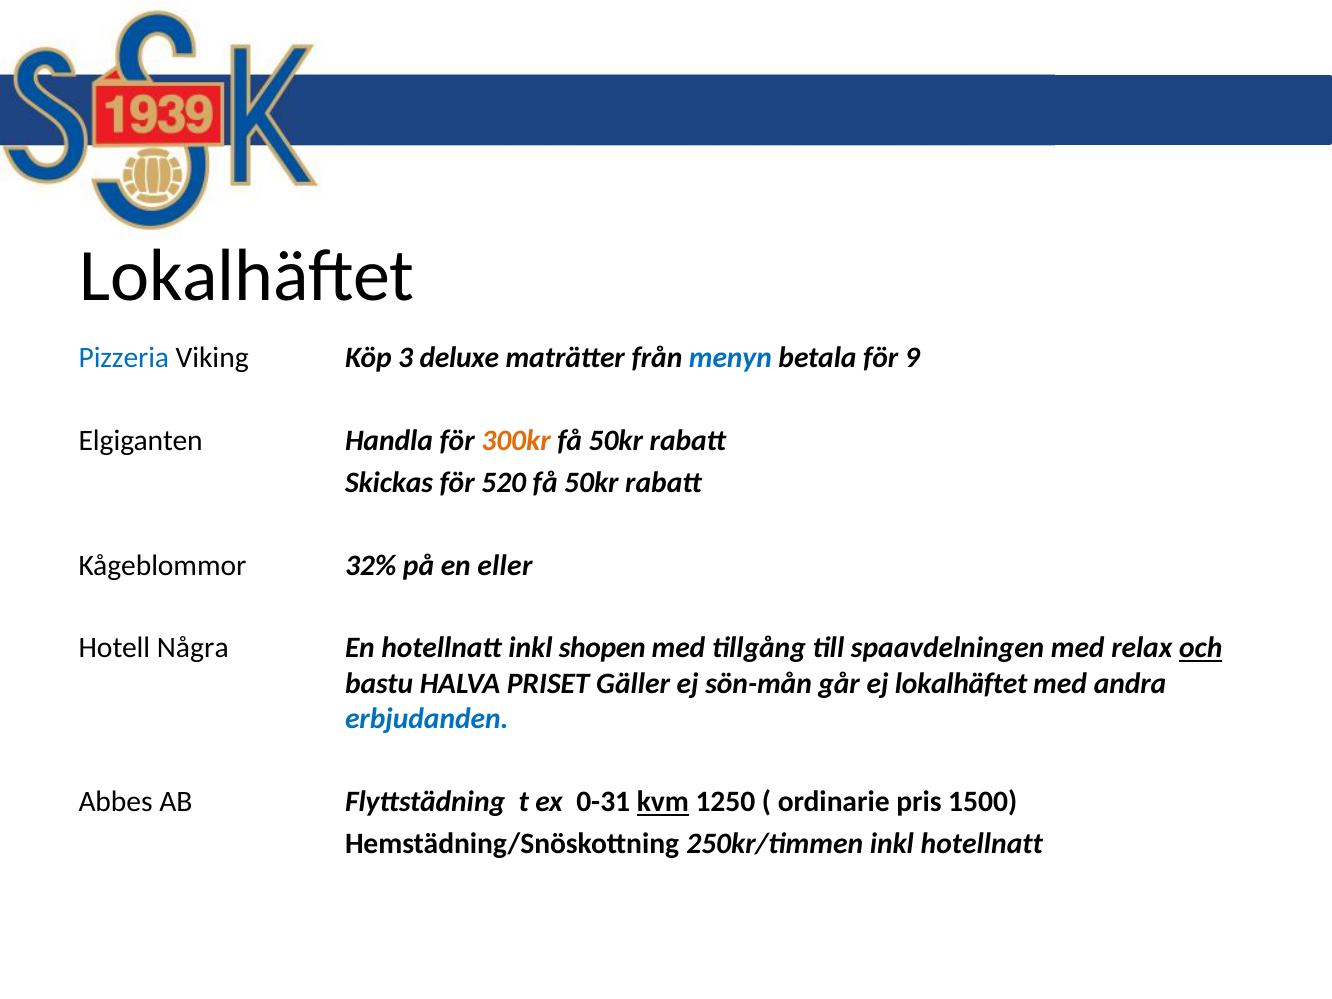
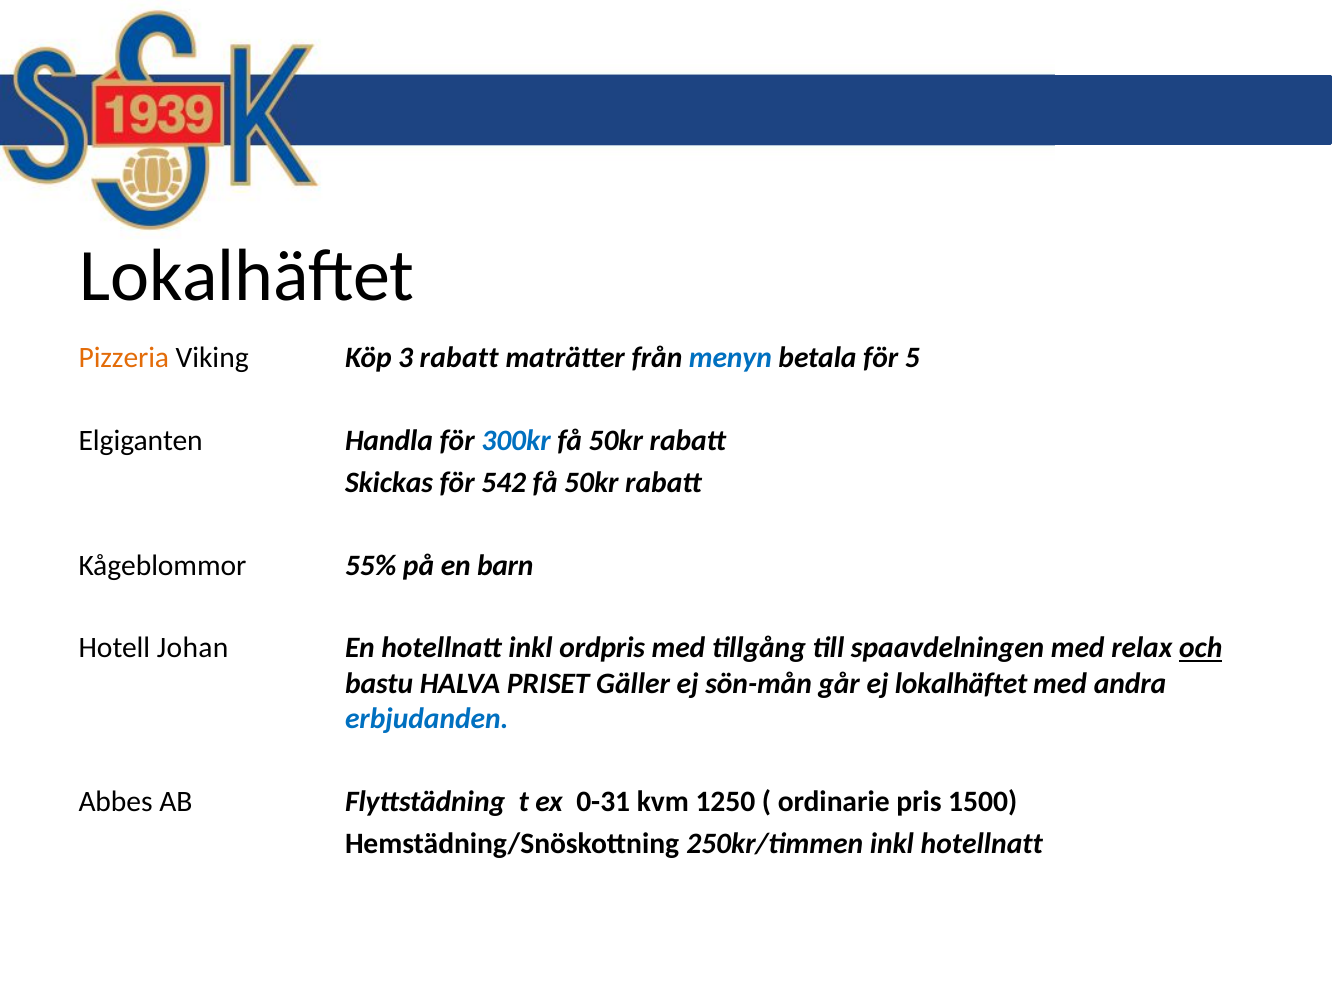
Pizzeria colour: blue -> orange (124, 358)
3 deluxe: deluxe -> rabatt (459, 358)
9: 9 -> 5 (912, 358)
300kr colour: orange -> blue (516, 441)
520: 520 -> 542 (504, 482)
32%: 32% -> 55% (371, 565)
eller: eller -> barn (505, 565)
Några: Några -> Johan (193, 648)
shopen: shopen -> ordpris (602, 648)
kvm underline: present -> none (663, 802)
